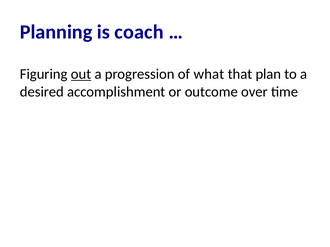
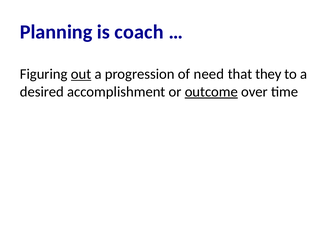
what: what -> need (209, 74)
plan: plan -> they (268, 74)
outcome underline: none -> present (211, 92)
